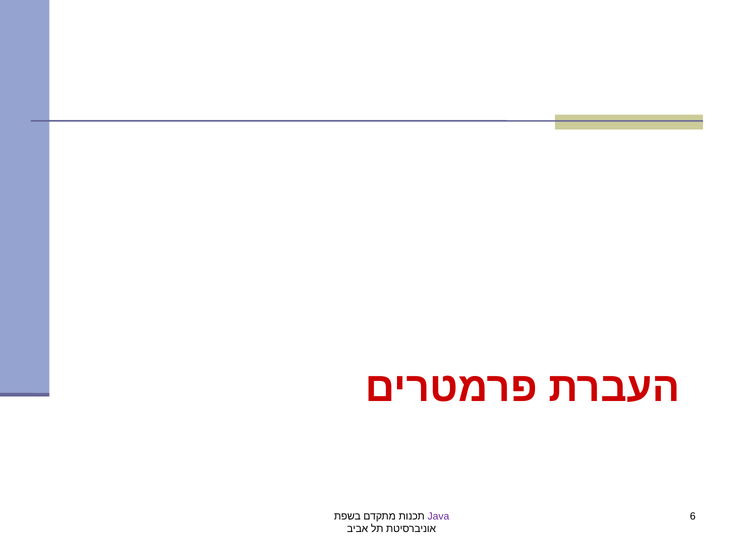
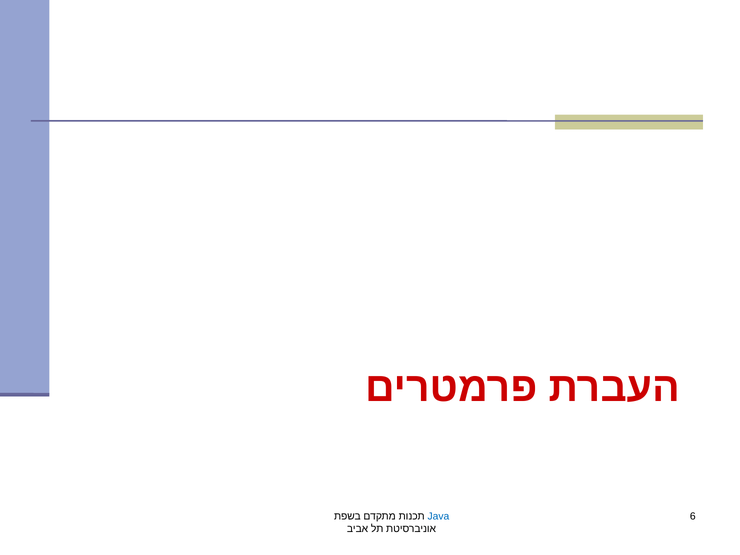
Java colour: purple -> blue (438, 516)
